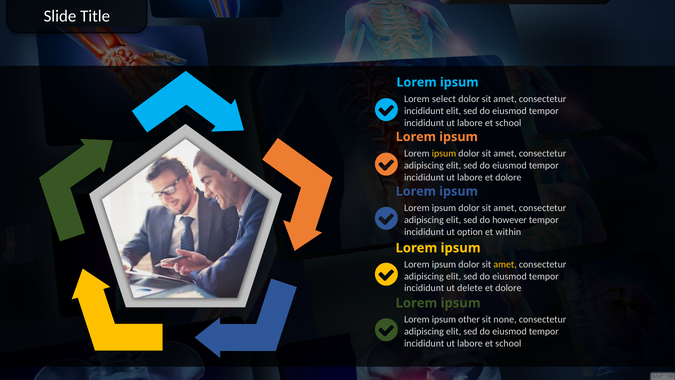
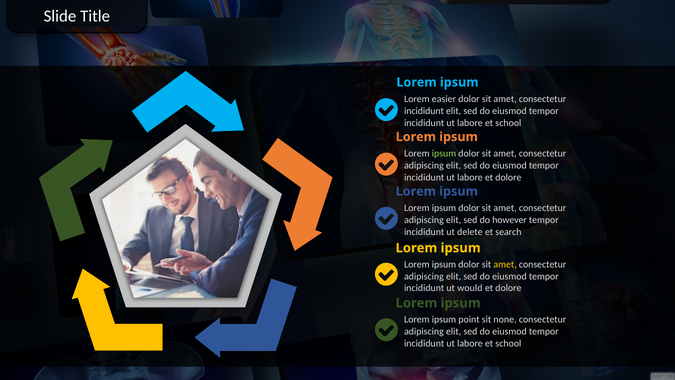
select: select -> easier (444, 99)
ipsum colour: yellow -> light green (444, 154)
option: option -> delete (470, 232)
within: within -> search (508, 232)
delete: delete -> would (470, 288)
other: other -> point (469, 319)
